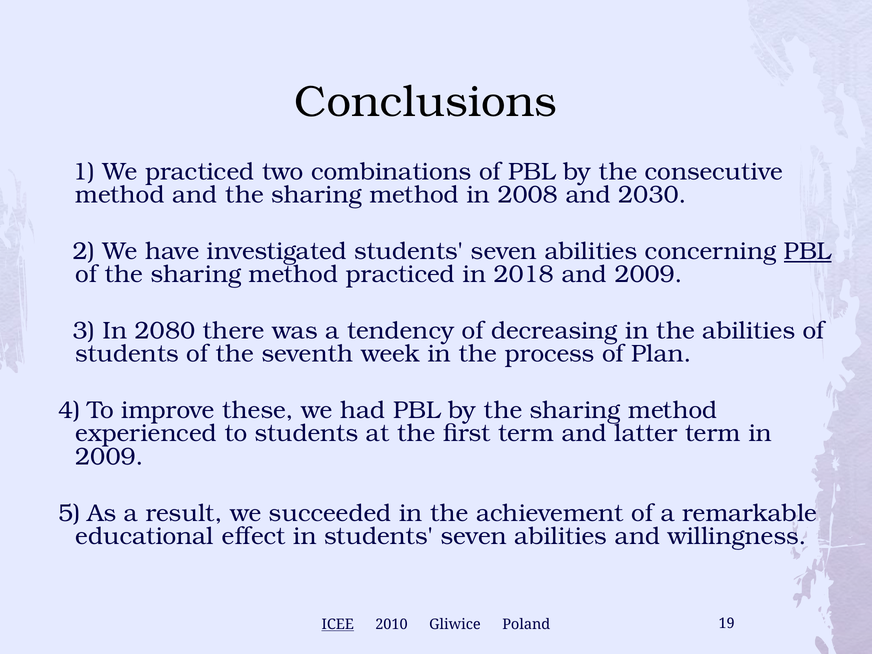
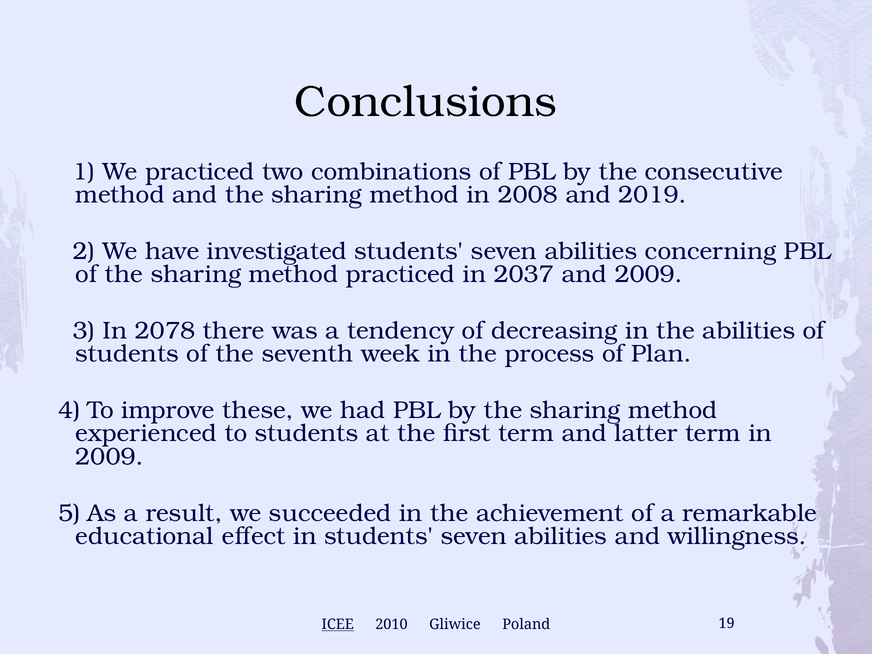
2030: 2030 -> 2019 (652, 195)
PBL underline: present -> none (808, 251)
2018: 2018 -> 2037 (524, 274)
2080: 2080 -> 2078 (165, 331)
